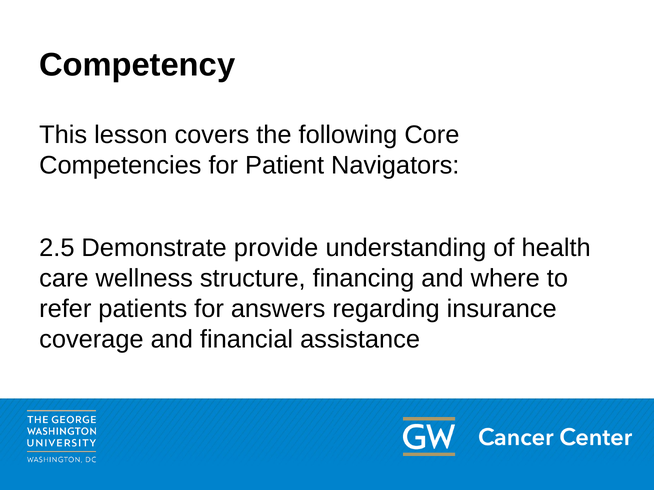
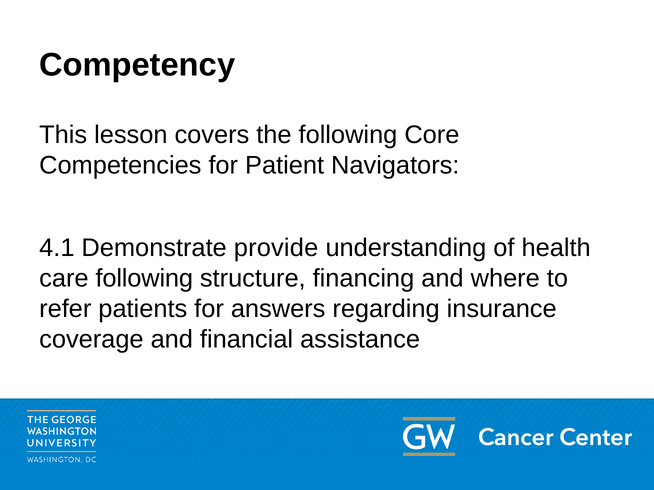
2.5: 2.5 -> 4.1 (57, 248)
care wellness: wellness -> following (144, 279)
